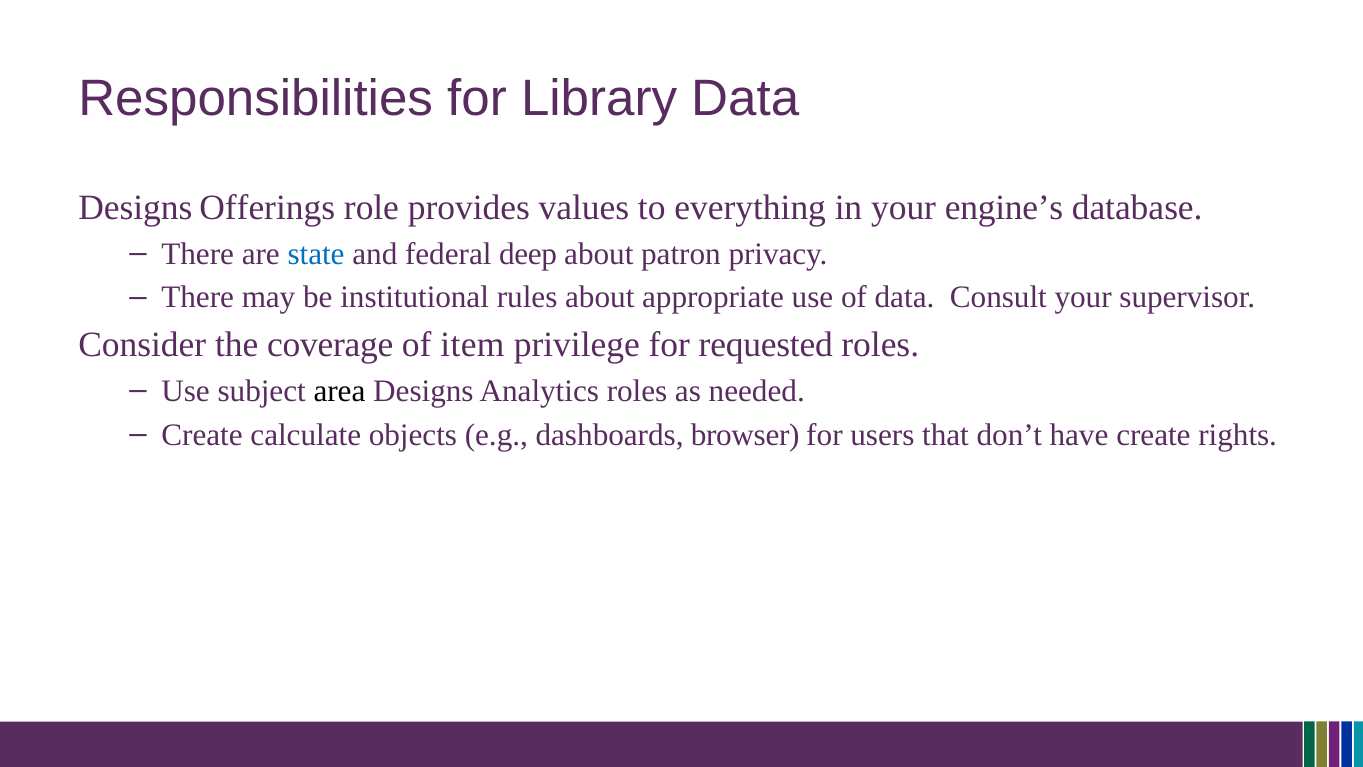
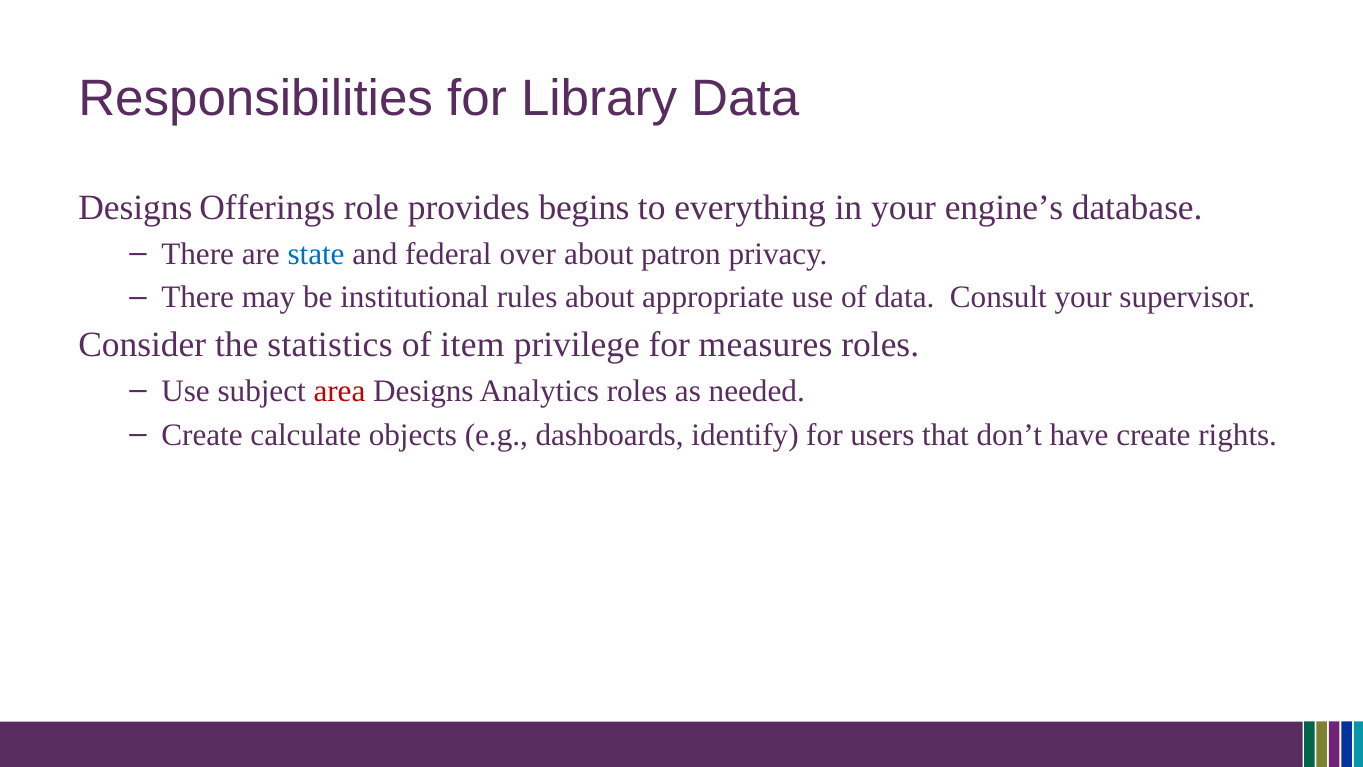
values: values -> begins (584, 208)
deep: deep -> over (528, 254)
coverage: coverage -> statistics (330, 345)
requested: requested -> measures (766, 345)
area colour: black -> red (339, 391)
browser: browser -> identify (745, 435)
